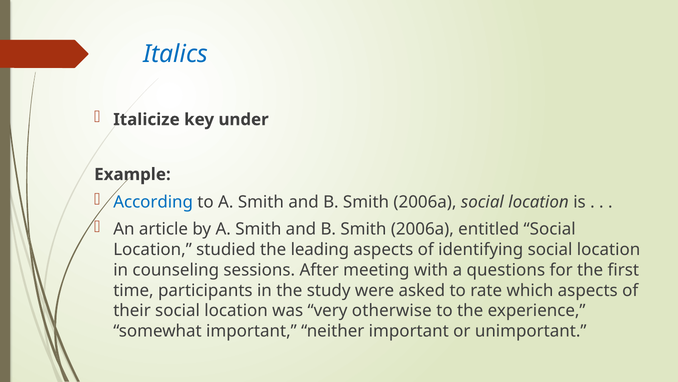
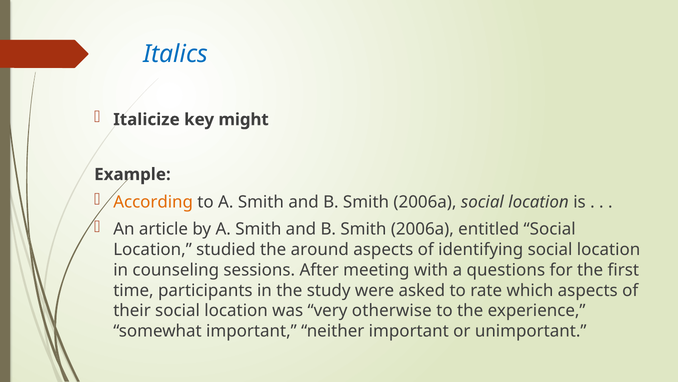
under: under -> might (244, 119)
According colour: blue -> orange (153, 202)
leading: leading -> around (320, 249)
